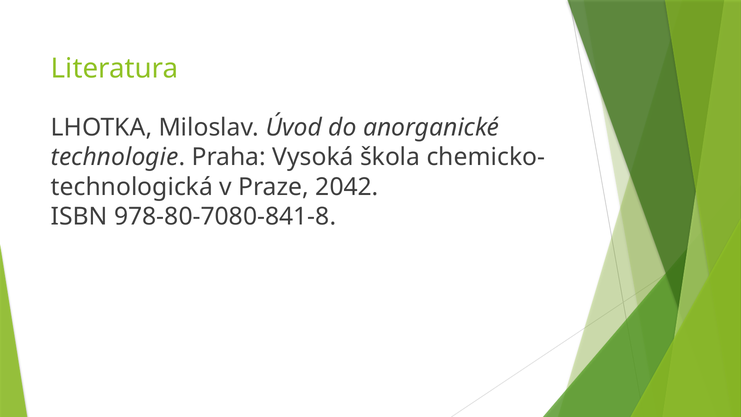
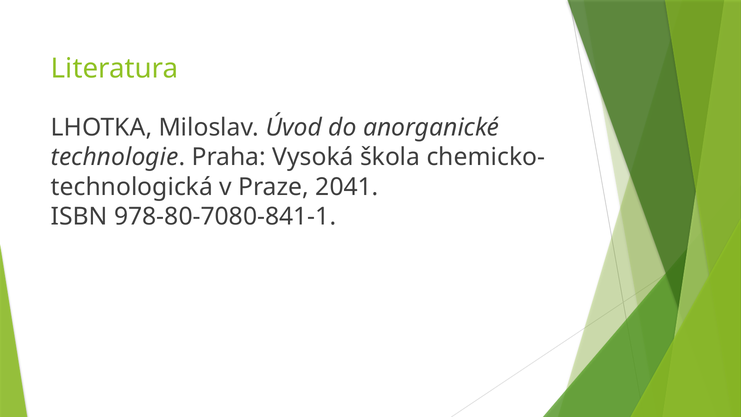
2042: 2042 -> 2041 (347, 187)
978-80-7080-841-8: 978-80-7080-841-8 -> 978-80-7080-841-1 (225, 216)
